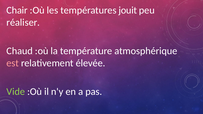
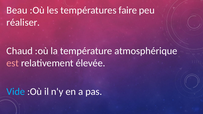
Chair: Chair -> Beau (17, 10)
jouit: jouit -> faire (128, 10)
Vide colour: light green -> light blue (16, 92)
